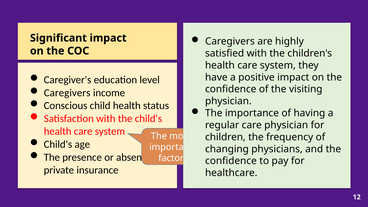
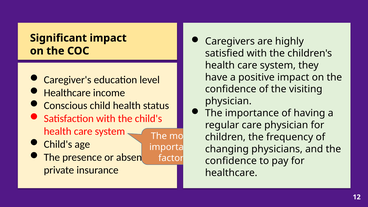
Caregivers: Caregivers -> Healthcare (67, 93)
